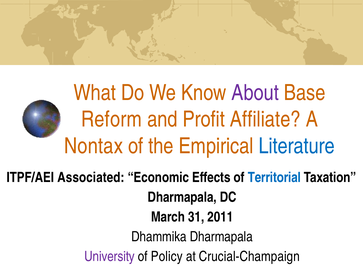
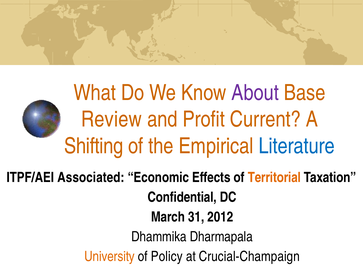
Reform: Reform -> Review (111, 120)
Affiliate: Affiliate -> Current (265, 120)
Nontax: Nontax -> Shifting (94, 146)
Territorial colour: blue -> orange (274, 178)
Dharmapala: Dharmapala -> Confidential (182, 197)
2011: 2011 -> 2012 (220, 217)
University colour: purple -> orange (110, 257)
